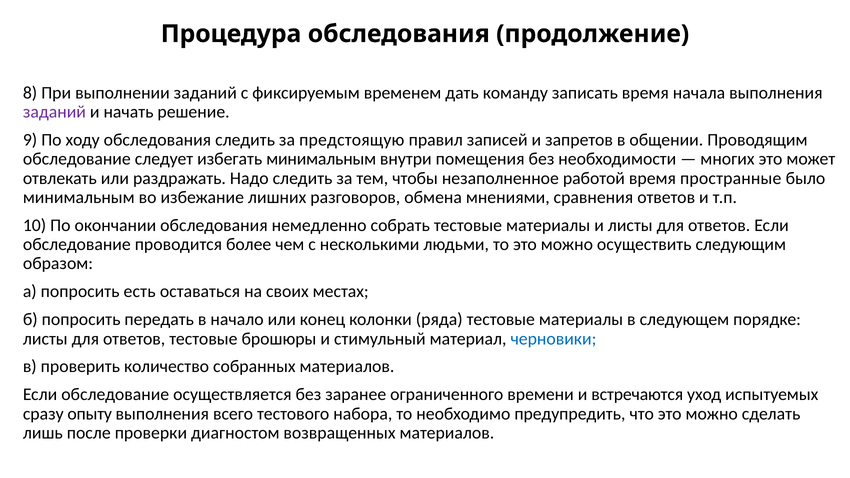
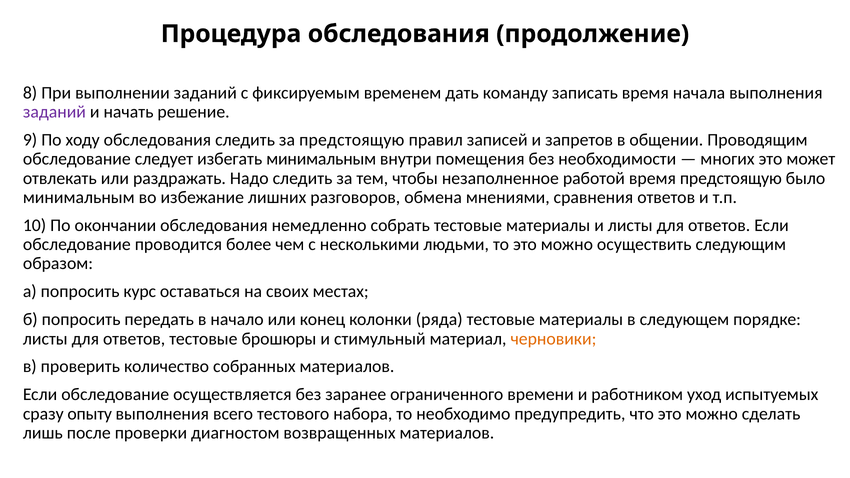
время пространные: пространные -> предстоящую (731, 178)
есть: есть -> курс (140, 292)
черновики colour: blue -> orange (553, 339)
встречаются: встречаются -> работником (637, 395)
